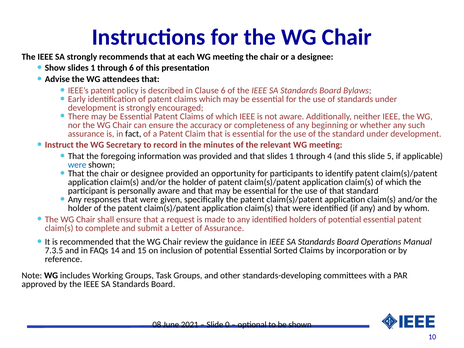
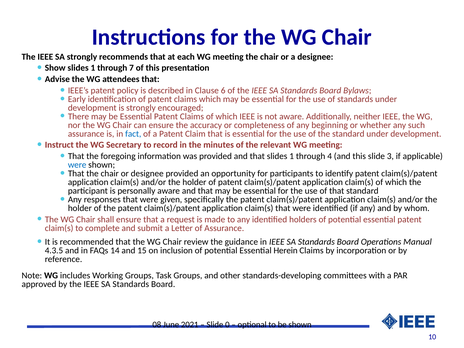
through 6: 6 -> 7 (132, 68)
fact colour: black -> blue (133, 134)
5: 5 -> 3 (390, 156)
7.3.5: 7.3.5 -> 4.3.5 (54, 251)
Sorted: Sorted -> Herein (286, 251)
